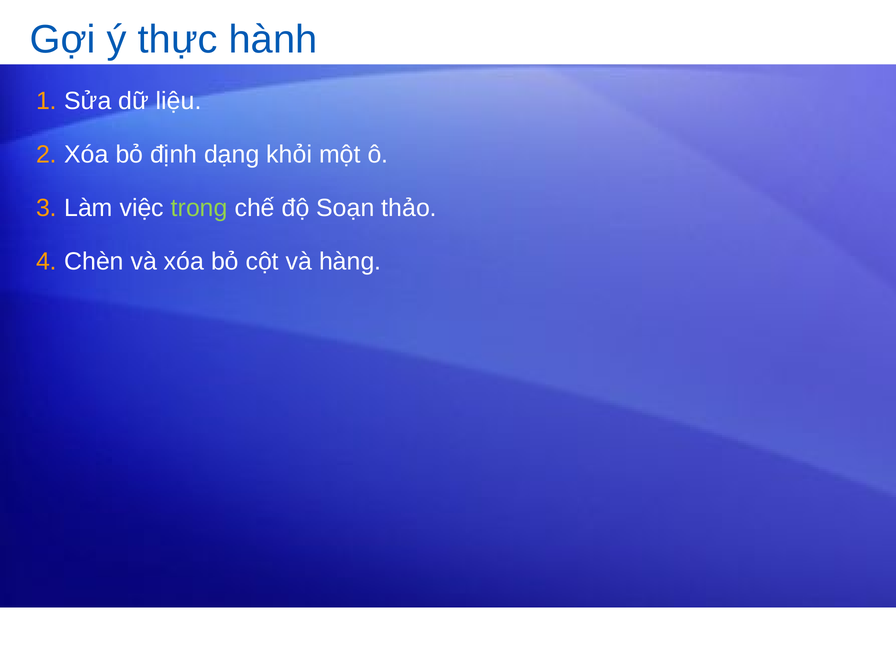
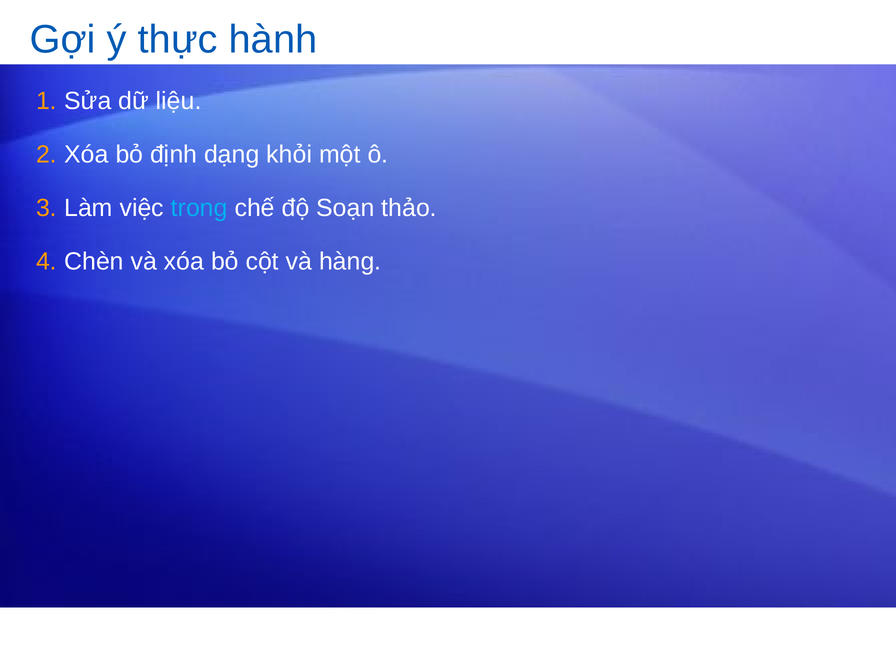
trong colour: light green -> light blue (199, 208)
